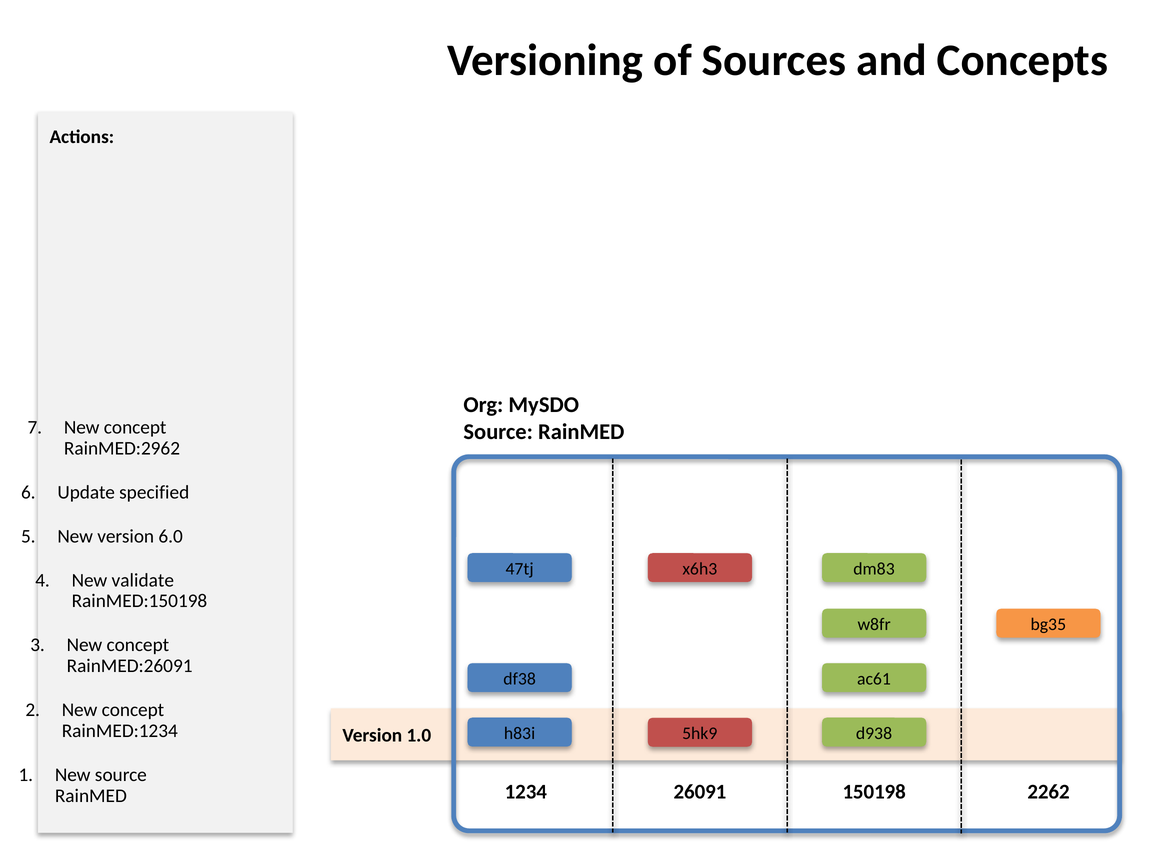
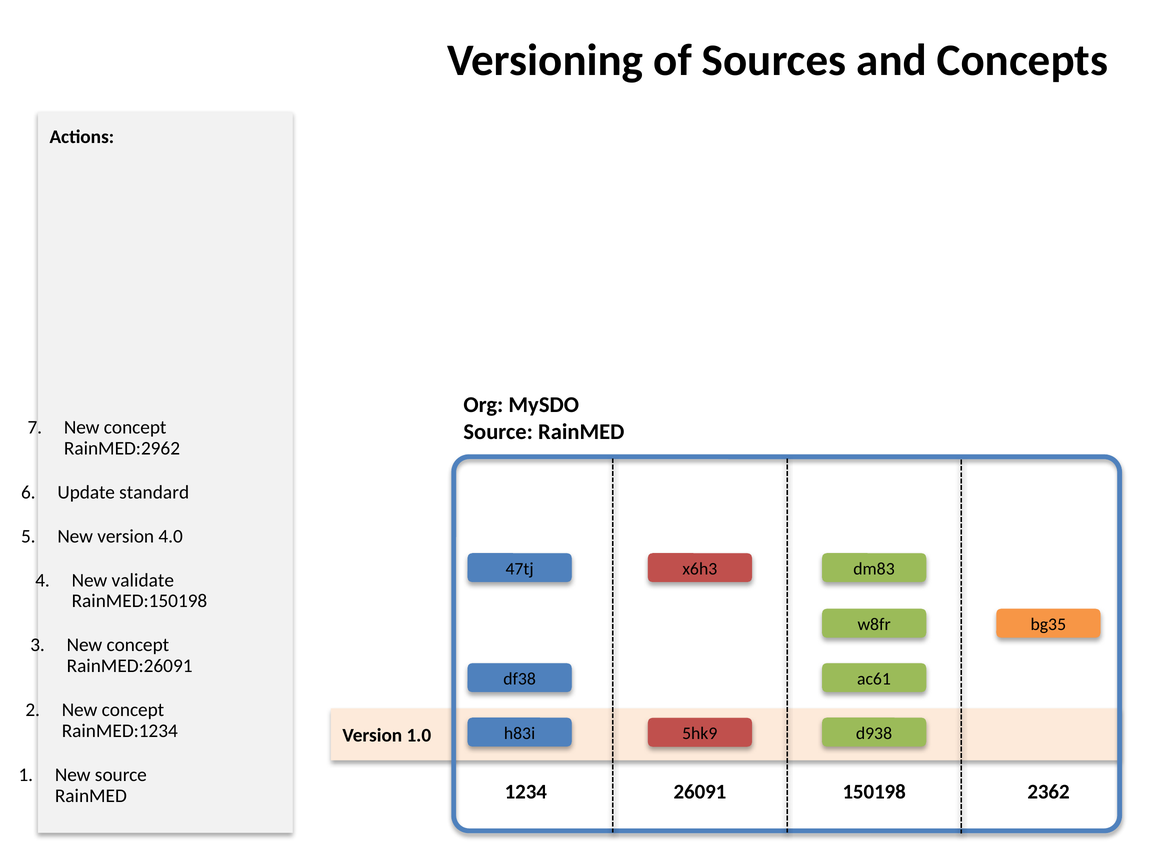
specified: specified -> standard (154, 493)
6.0: 6.0 -> 4.0 (171, 537)
2262: 2262 -> 2362 (1049, 792)
